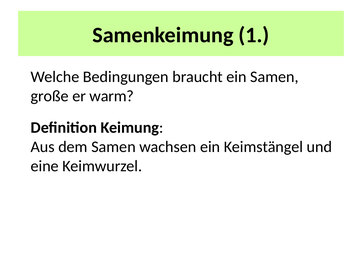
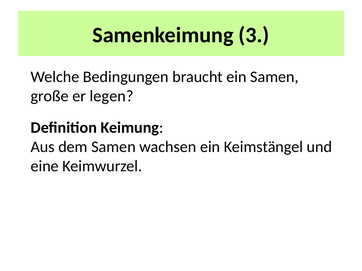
1: 1 -> 3 (254, 35)
warm: warm -> legen (112, 96)
